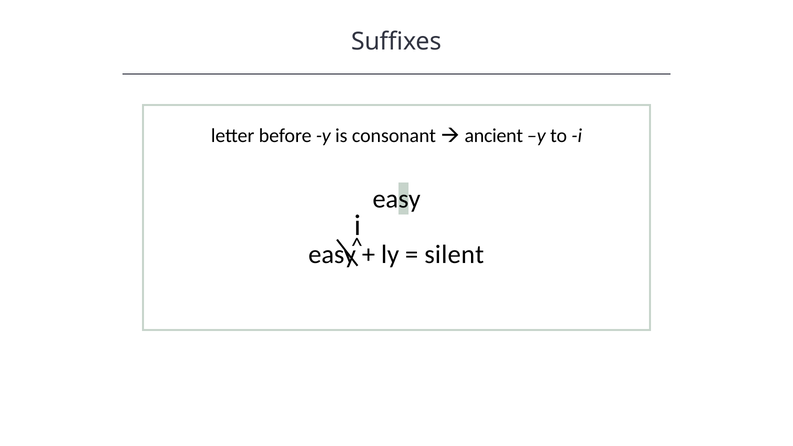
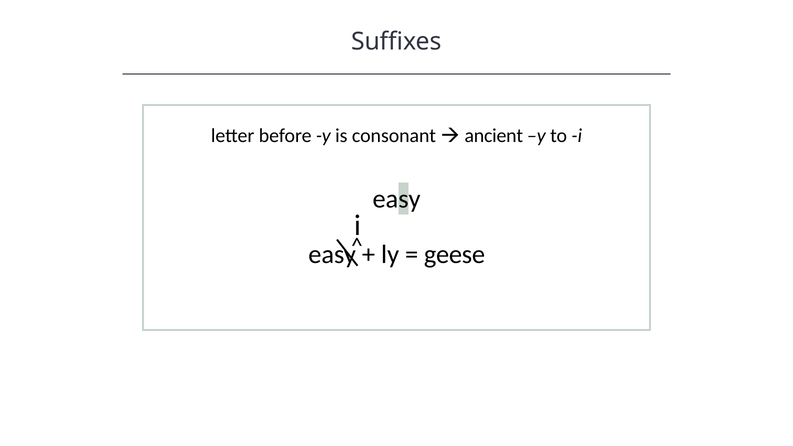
silent: silent -> geese (454, 254)
